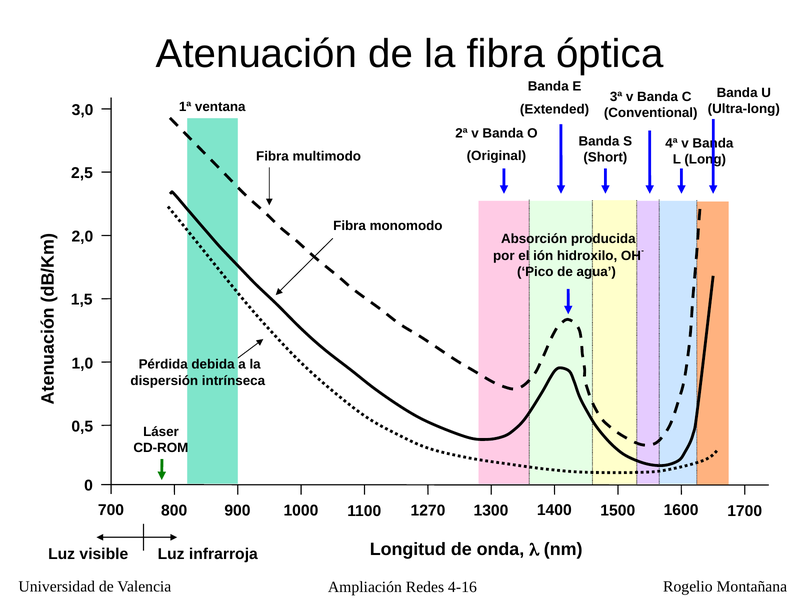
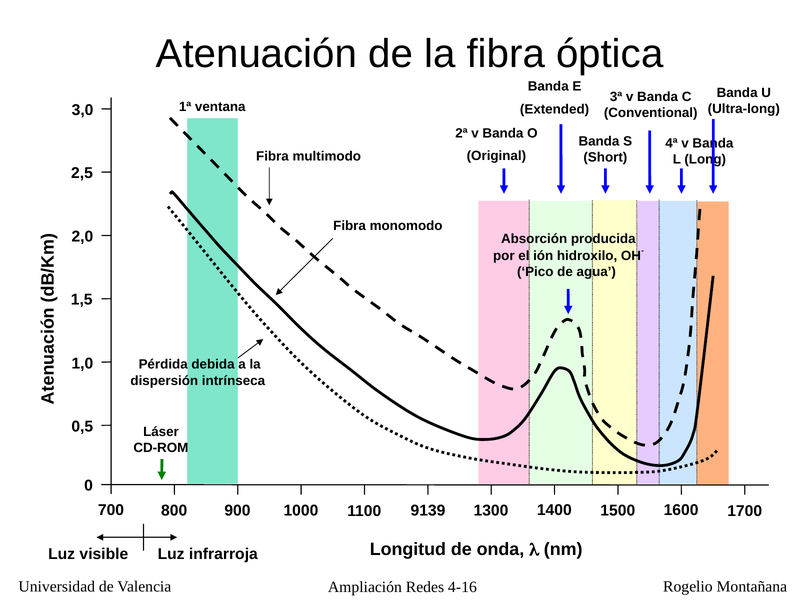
1270: 1270 -> 9139 (428, 511)
